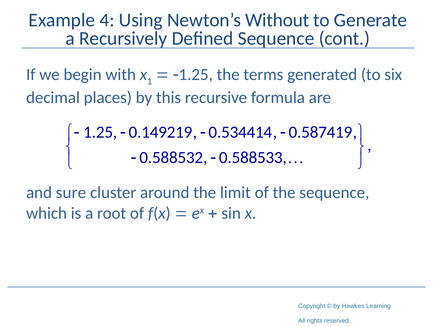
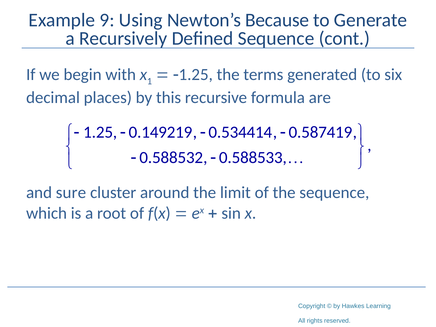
4: 4 -> 9 (107, 20)
Without: Without -> Because (277, 20)
